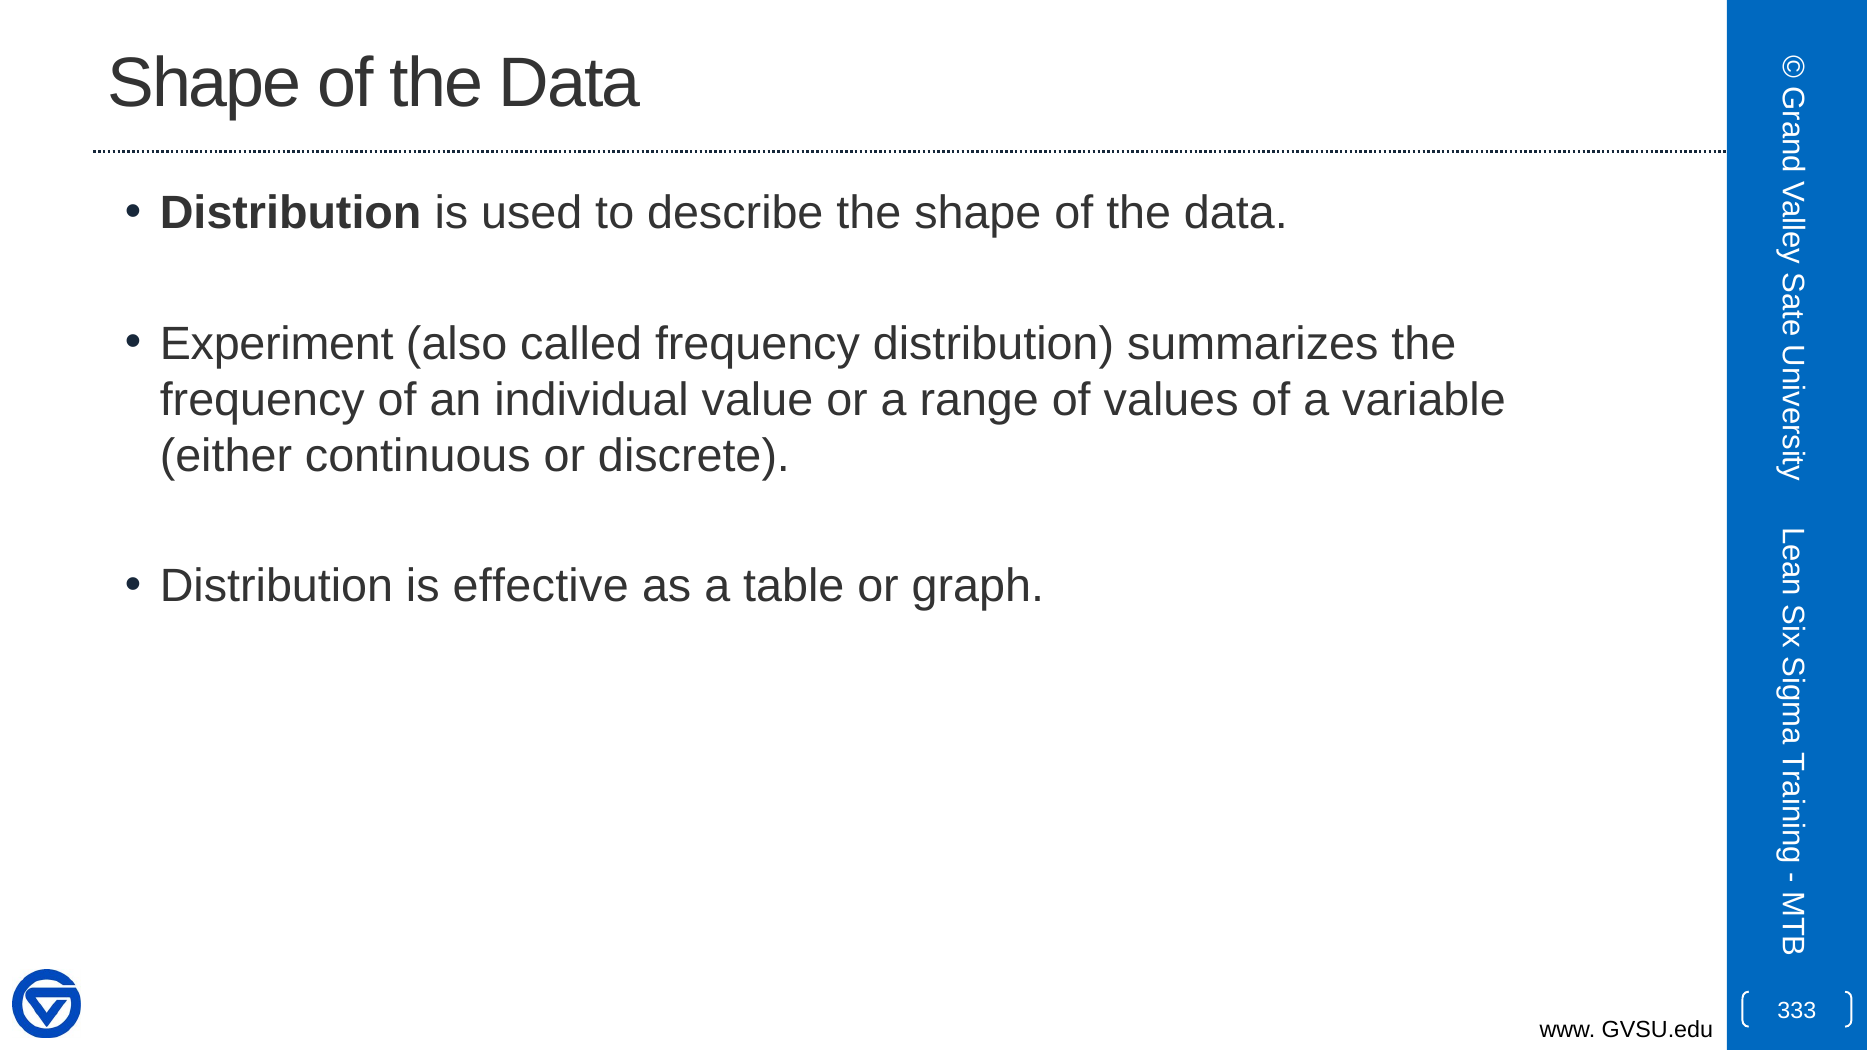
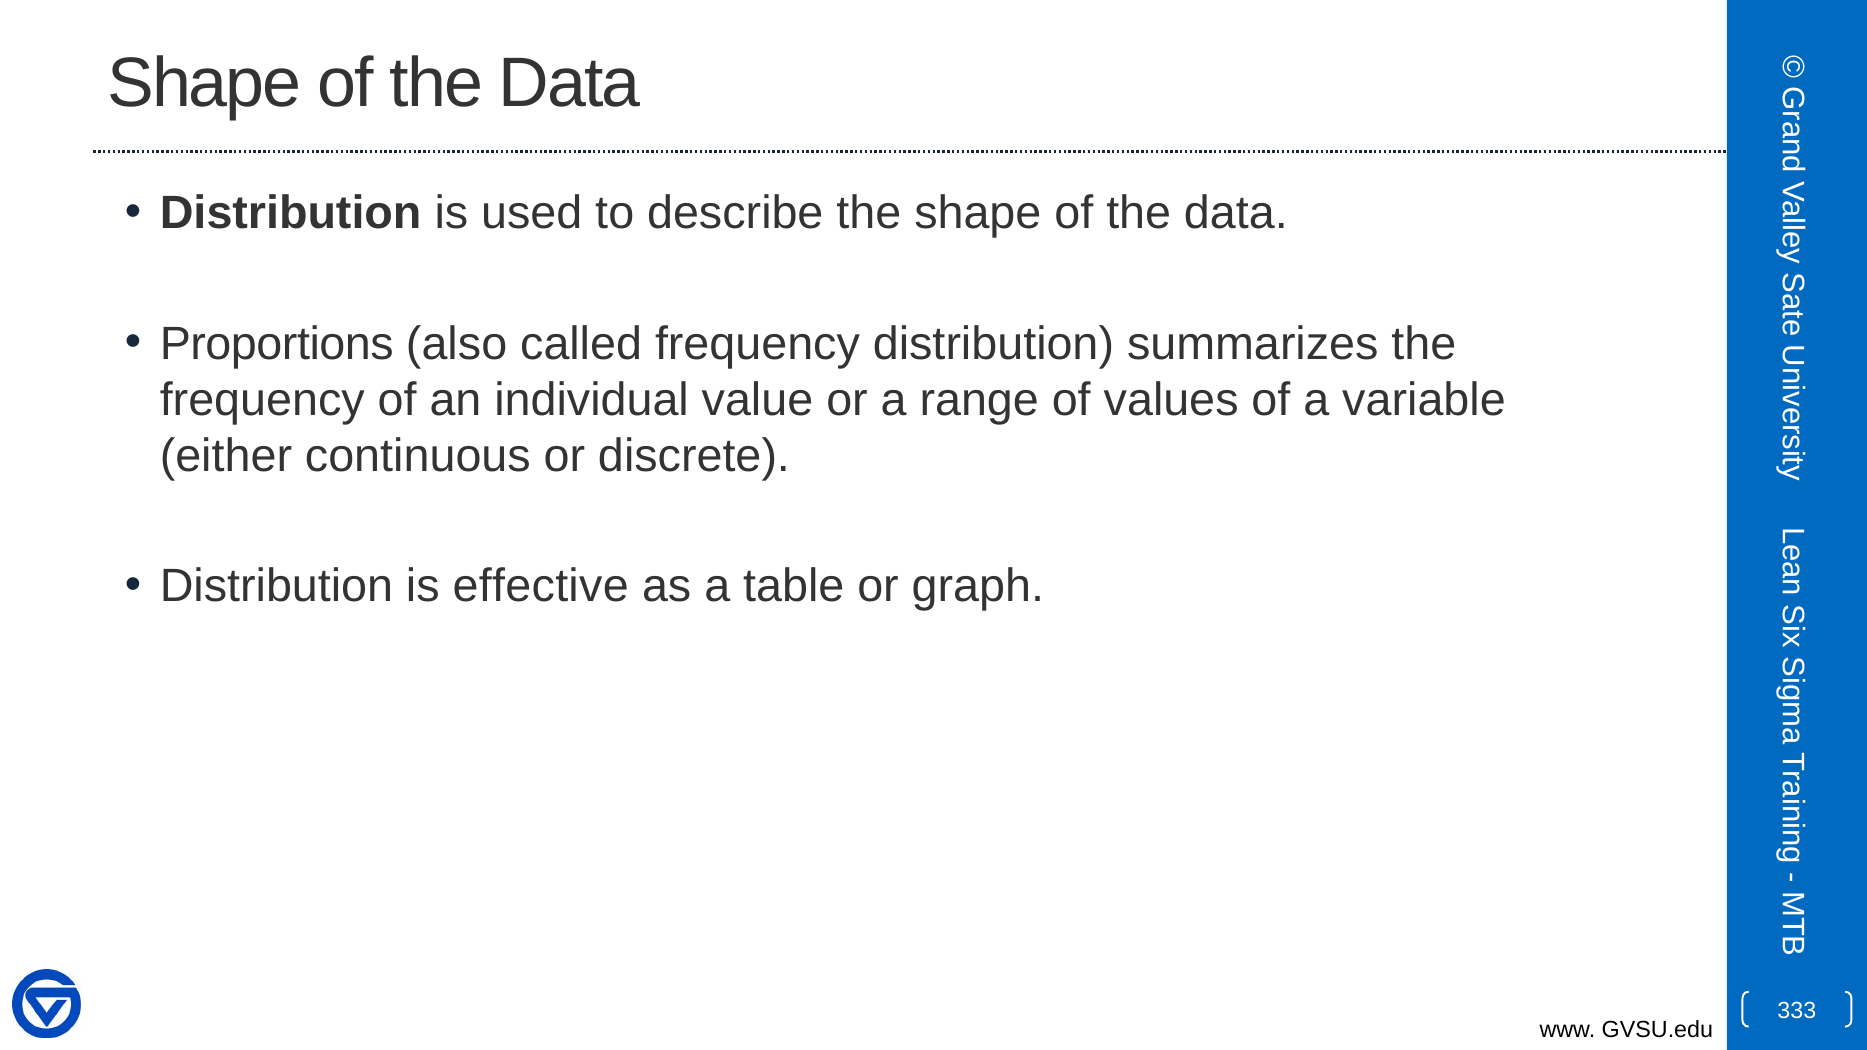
Experiment: Experiment -> Proportions (277, 344)
